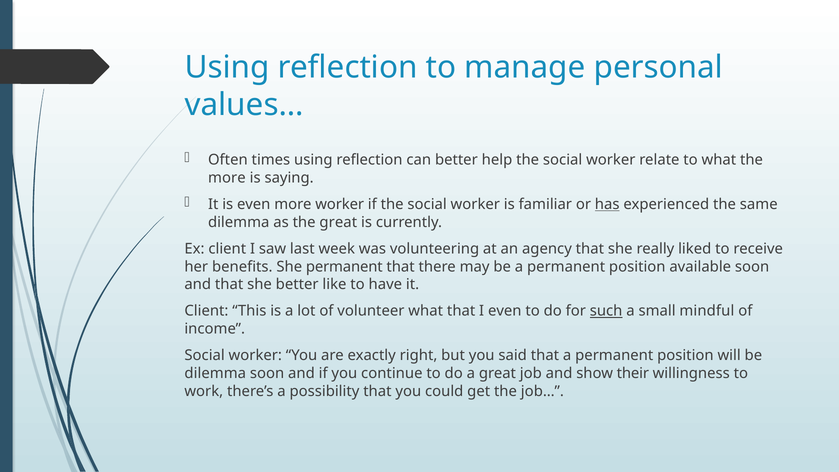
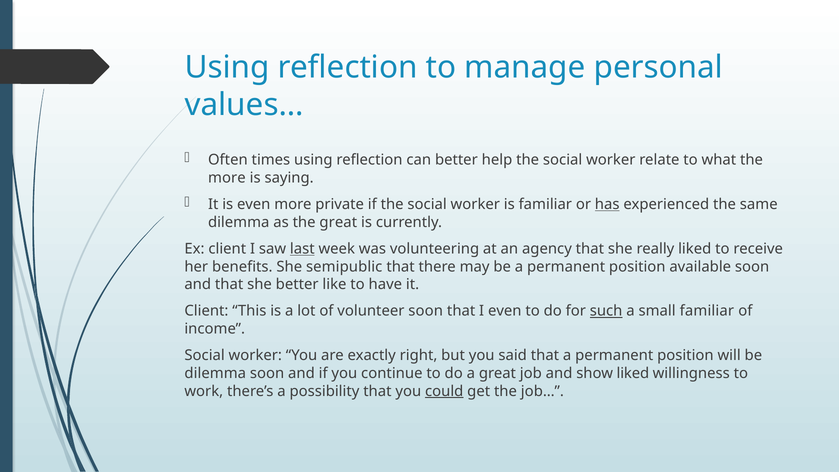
more worker: worker -> private (340, 204)
last underline: none -> present (302, 249)
She permanent: permanent -> semipublic (344, 267)
volunteer what: what -> soon (426, 311)
small mindful: mindful -> familiar (707, 311)
show their: their -> liked (633, 373)
could underline: none -> present (444, 391)
